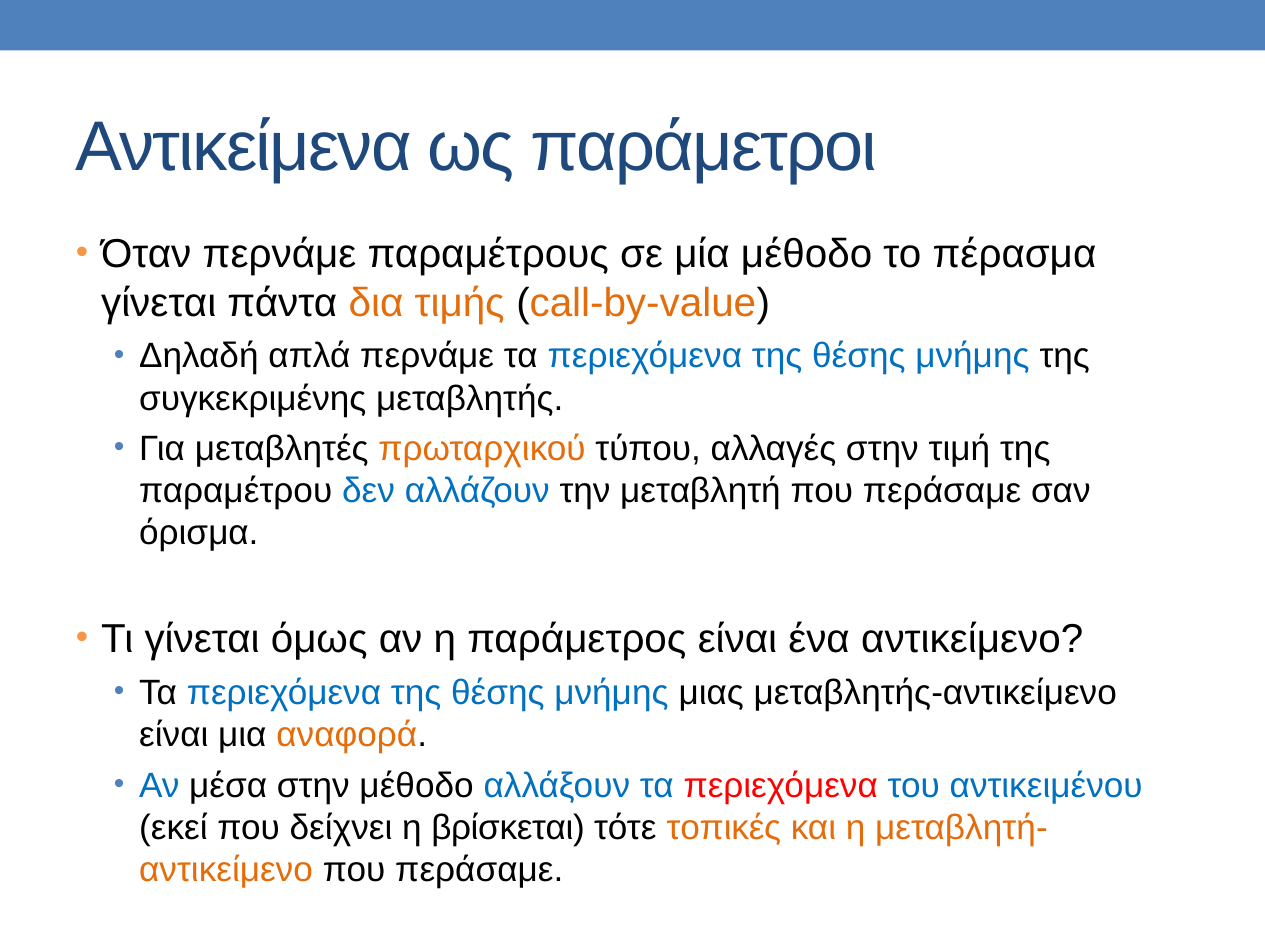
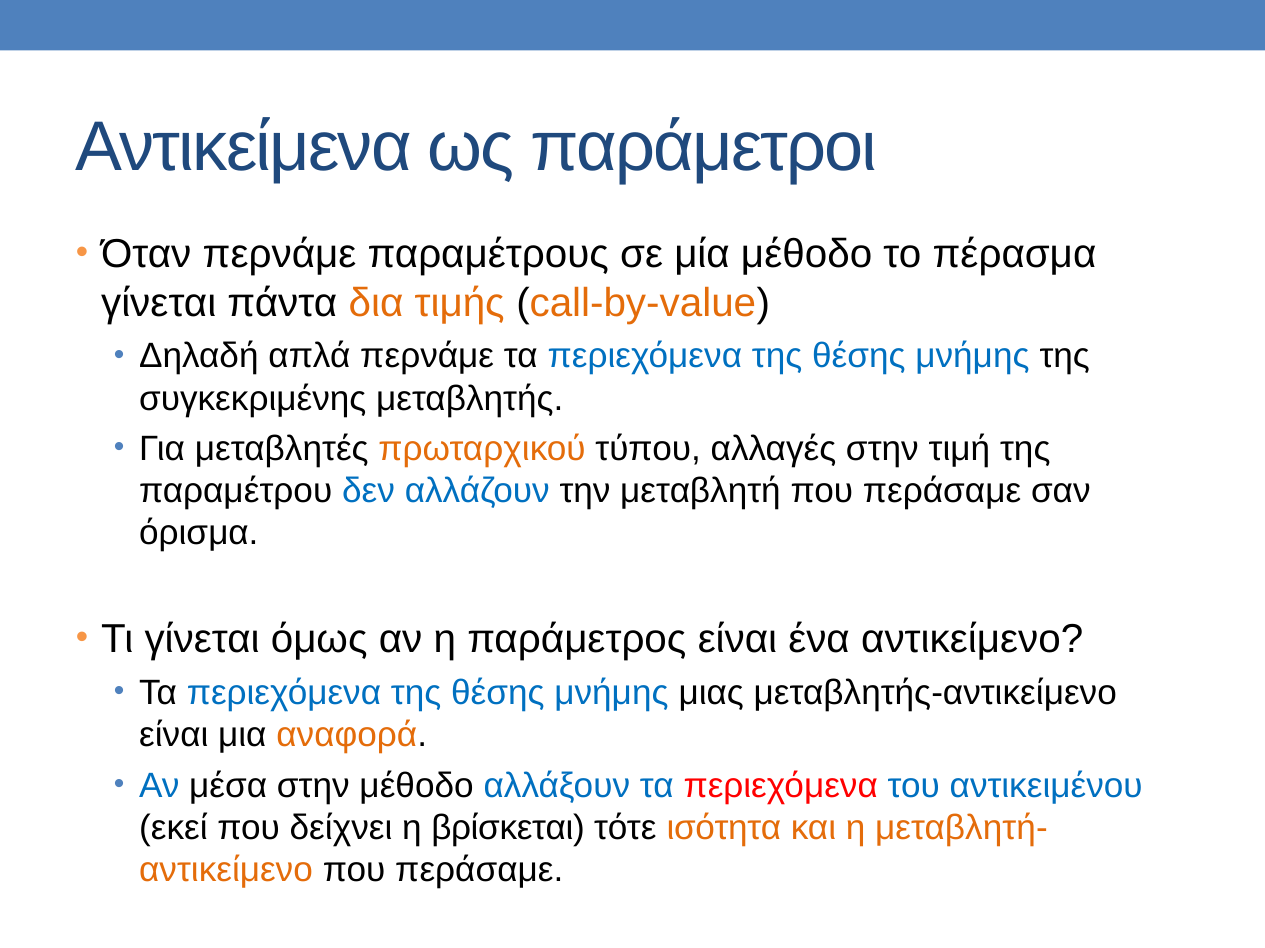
τοπικές: τοπικές -> ισότητα (724, 828)
